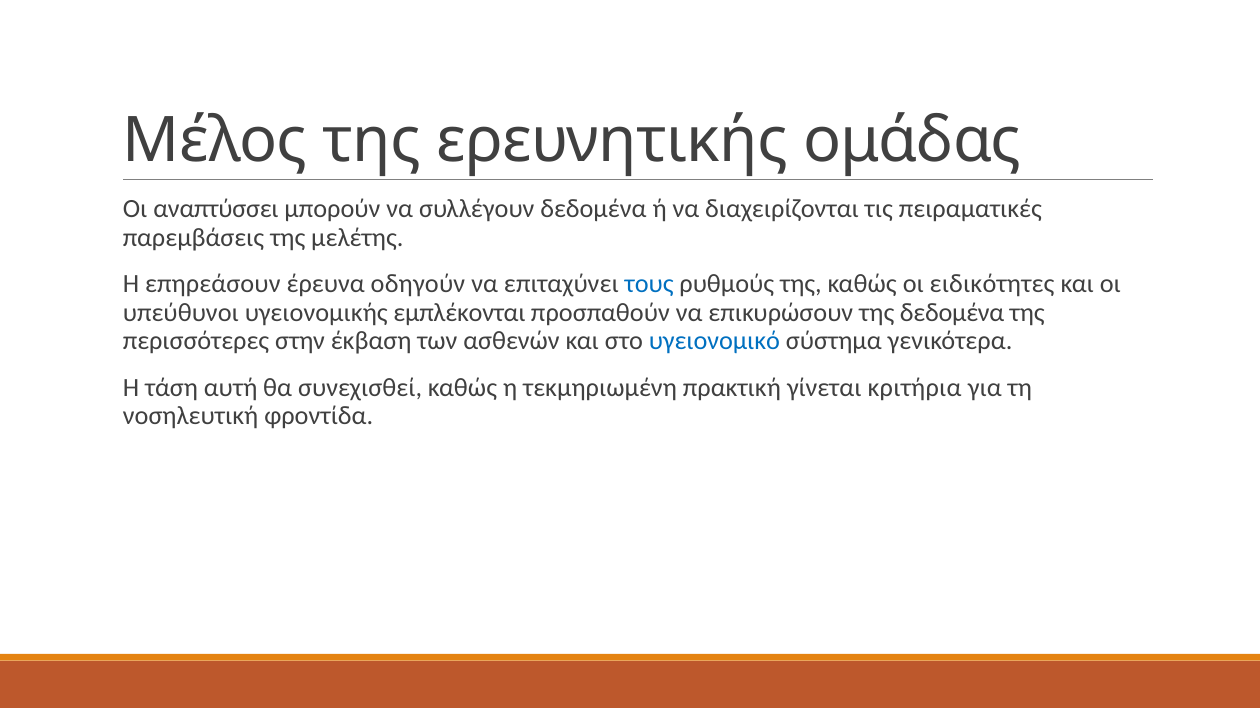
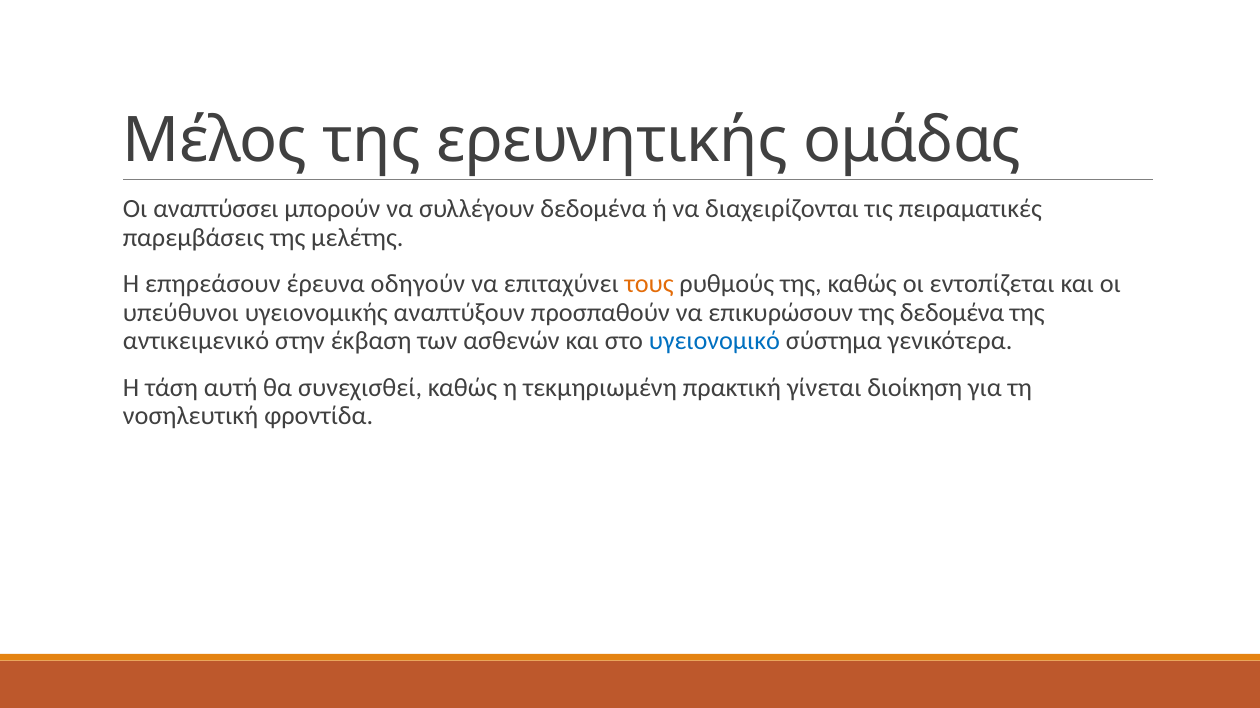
τους colour: blue -> orange (649, 285)
ειδικότητες: ειδικότητες -> εντοπίζεται (992, 285)
εμπλέκονται: εμπλέκονται -> αναπτύξουν (459, 313)
περισσότερες: περισσότερες -> αντικειμενικό (196, 341)
κριτήρια: κριτήρια -> διοίκηση (915, 388)
